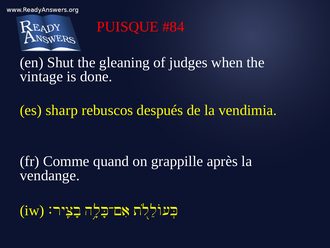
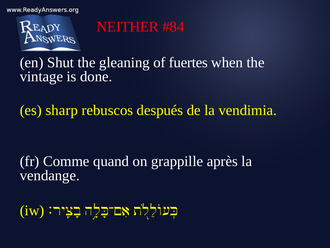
PUISQUE: PUISQUE -> NEITHER (128, 27)
judges: judges -> fuertes (188, 62)
